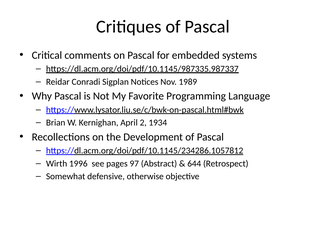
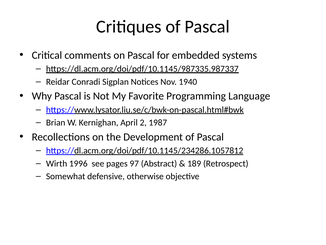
1989: 1989 -> 1940 (188, 82)
1934: 1934 -> 1987 (158, 122)
644: 644 -> 189 (194, 163)
